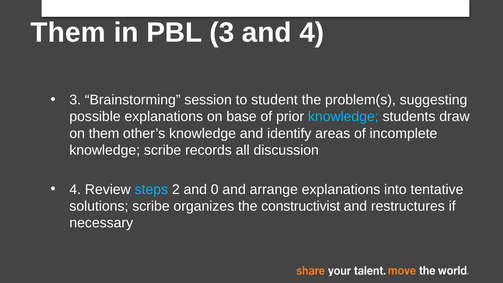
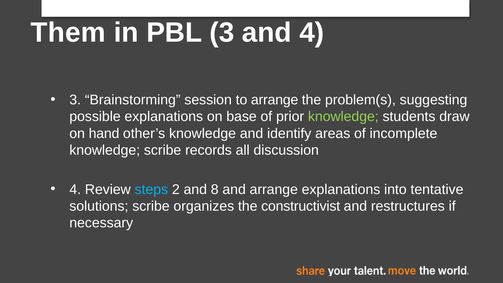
to student: student -> arrange (275, 100)
knowledge colour: light blue -> light green (343, 117)
on them: them -> hand (104, 133)
0: 0 -> 8 (215, 189)
